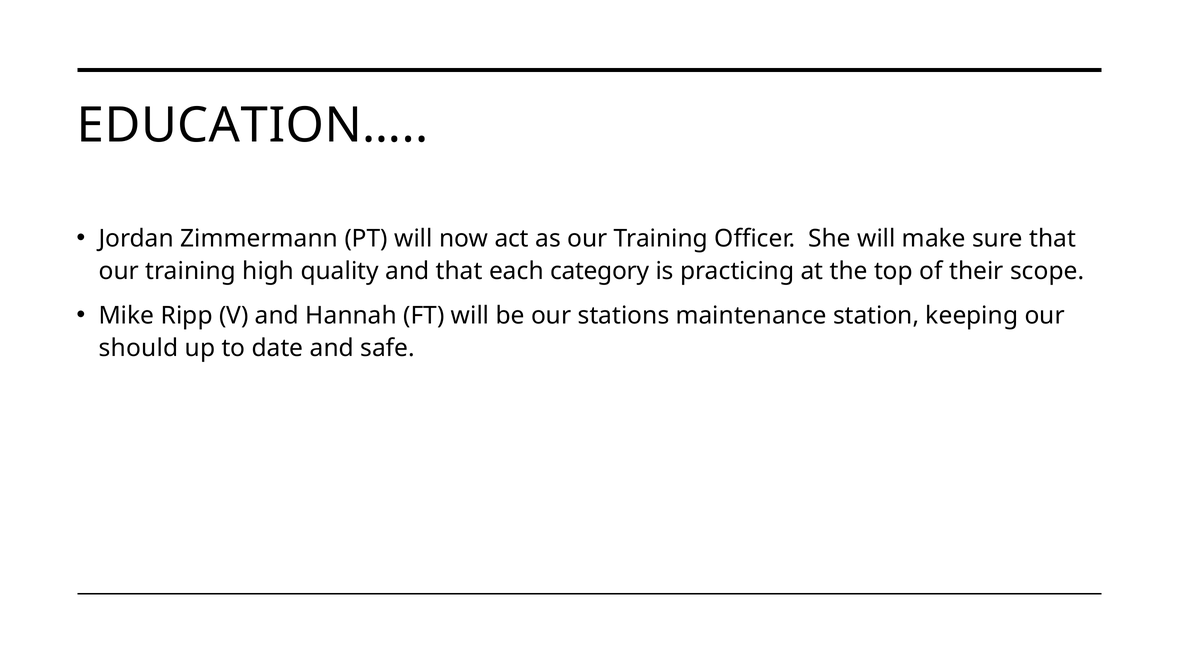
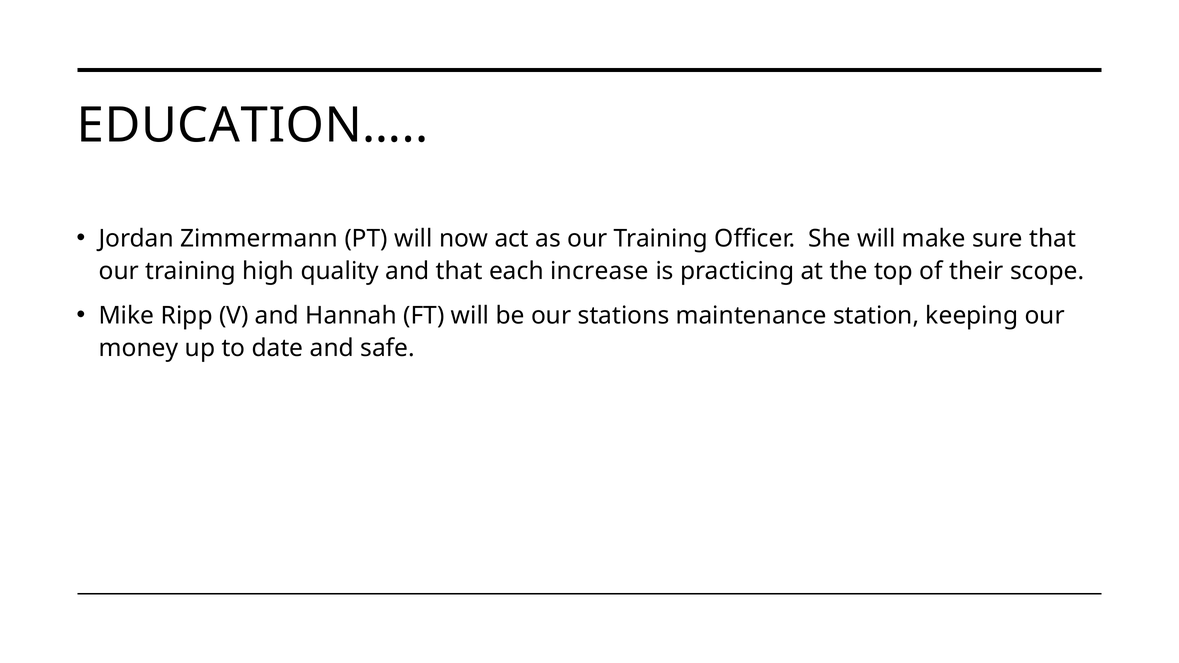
category: category -> increase (600, 271)
should: should -> money (139, 348)
